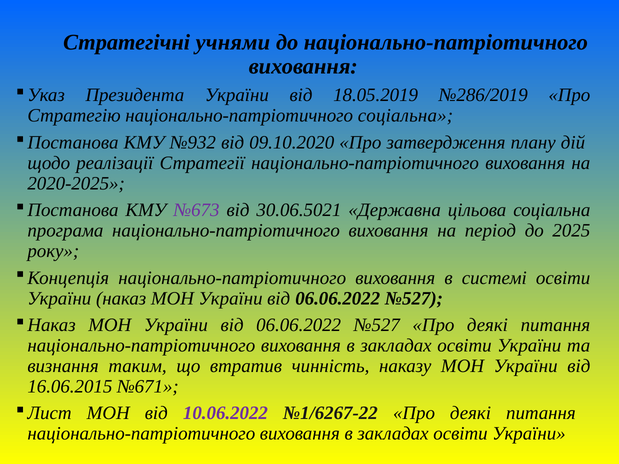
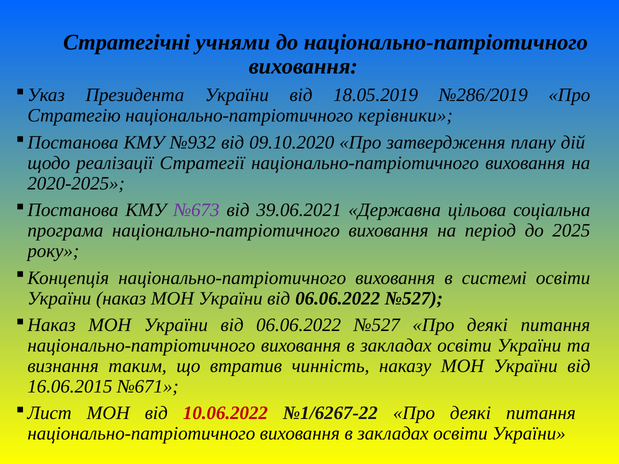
національно-патріотичного соціальна: соціальна -> керівники (405, 116)
30.06.5021: 30.06.5021 -> 39.06.2021 (299, 210)
10.06.2022 colour: purple -> red (225, 413)
